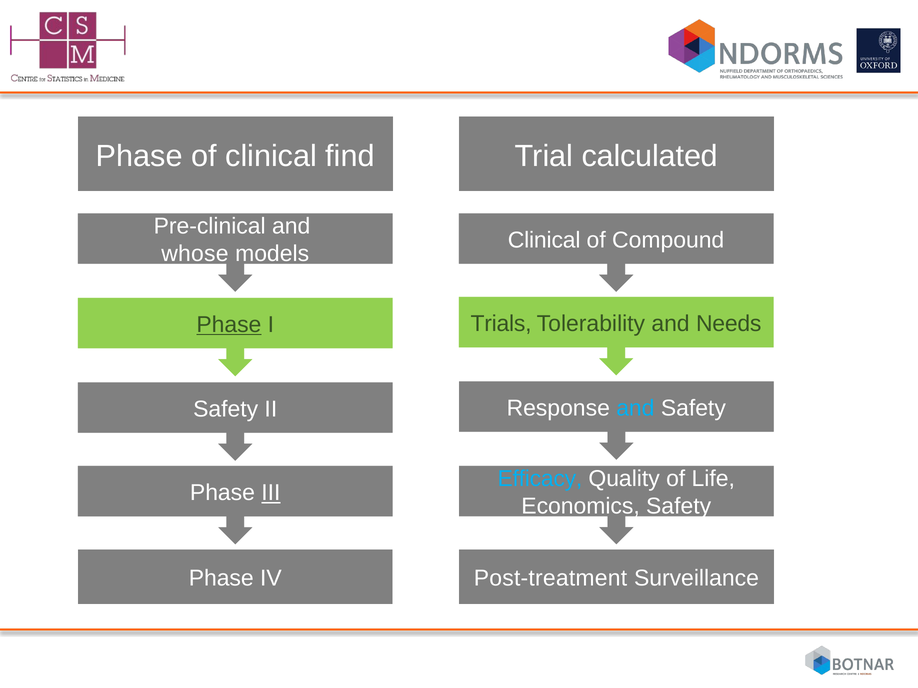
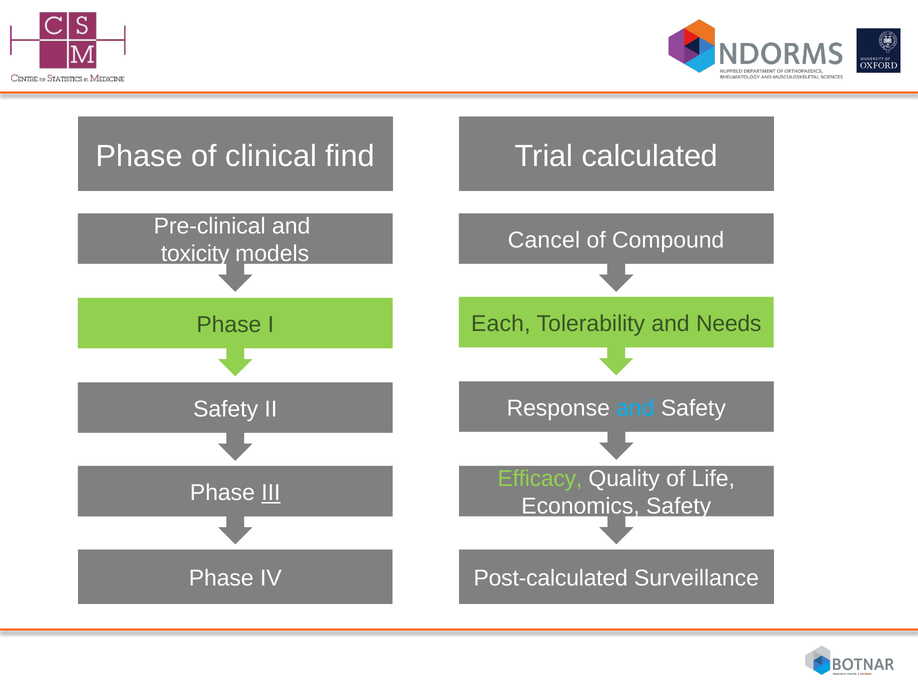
Clinical: Clinical -> Cancel (544, 240)
whose: whose -> toxicity (195, 254)
Trials: Trials -> Each (501, 324)
Phase underline: present -> none (229, 325)
Efficacy colour: light blue -> light green (540, 479)
Post-treatment: Post-treatment -> Post-calculated (551, 579)
